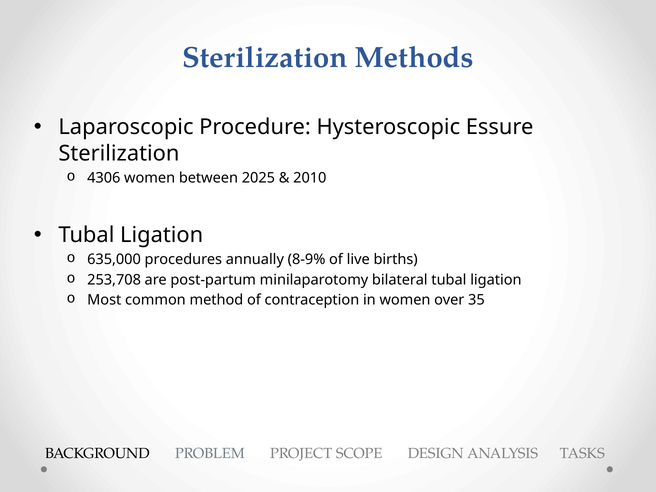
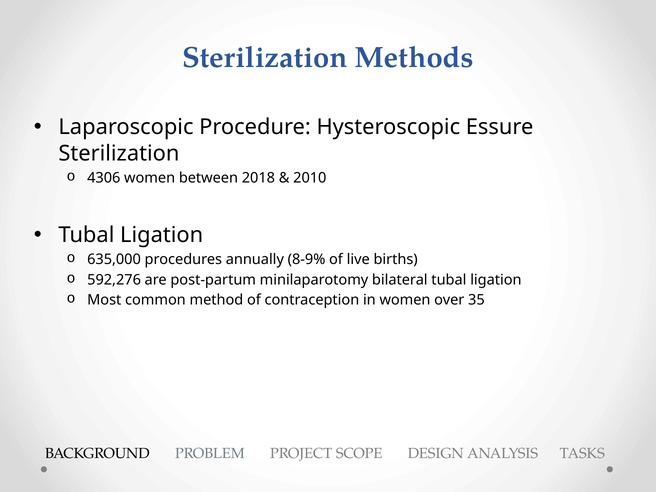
2025: 2025 -> 2018 (258, 178)
253,708: 253,708 -> 592,276 (114, 280)
